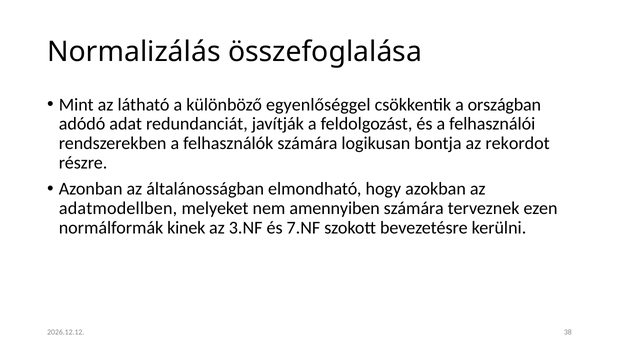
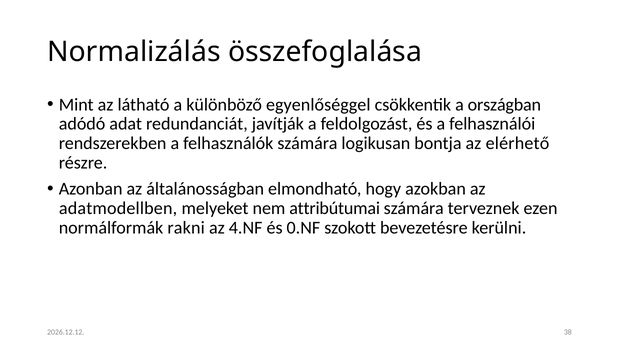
rekordot: rekordot -> elérhető (518, 144)
amennyiben: amennyiben -> attribútumai (335, 208)
kinek: kinek -> rakni (186, 228)
3.NF: 3.NF -> 4.NF (246, 228)
7.NF: 7.NF -> 0.NF (303, 228)
